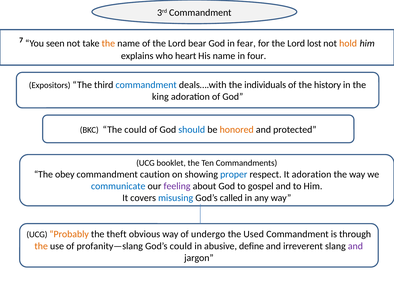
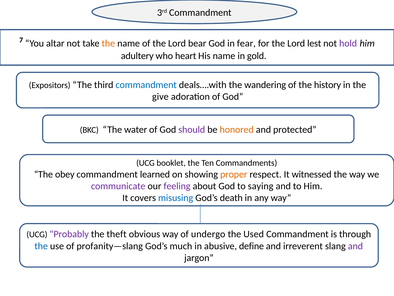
seen: seen -> altar (55, 43)
lost: lost -> lest (314, 43)
hold colour: orange -> purple (348, 43)
explains: explains -> adultery (137, 56)
four: four -> gold (257, 56)
individuals: individuals -> wandering (265, 85)
king: king -> give (160, 97)
The could: could -> water (136, 129)
should colour: blue -> purple (192, 129)
caution: caution -> learned (155, 174)
proper colour: blue -> orange (234, 174)
It adoration: adoration -> witnessed (312, 174)
communicate colour: blue -> purple (118, 186)
gospel: gospel -> saying (261, 186)
called: called -> death (231, 198)
Probably colour: orange -> purple (69, 234)
the colour: orange -> blue (41, 246)
God’s could: could -> much (181, 246)
